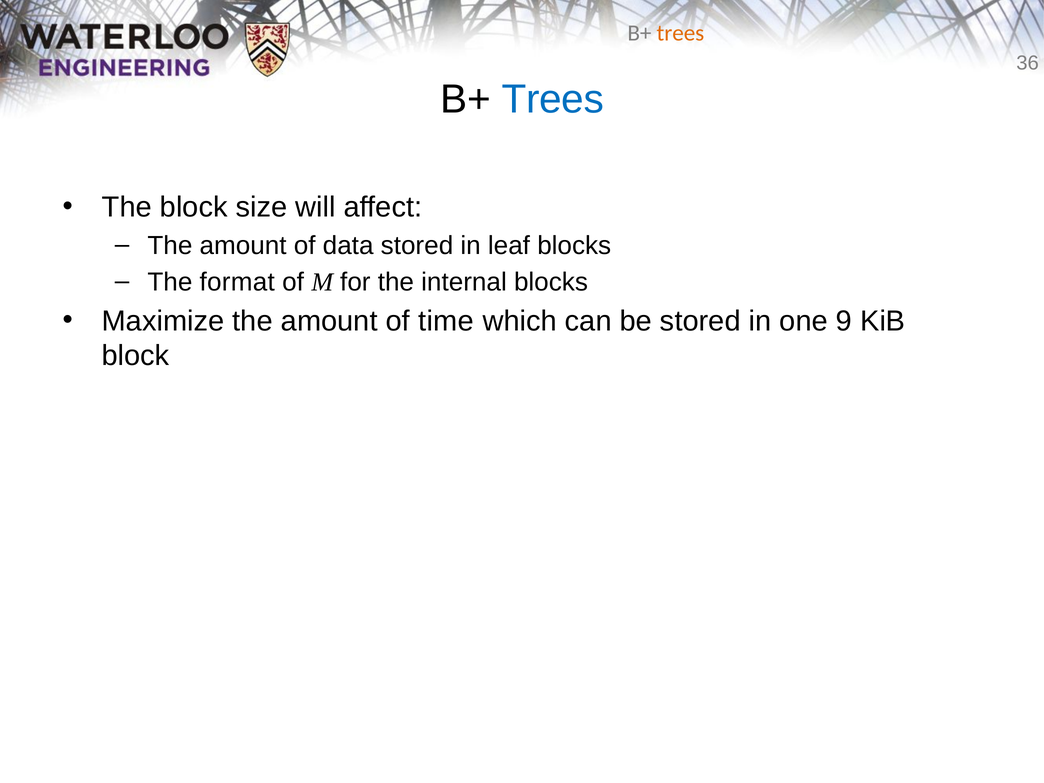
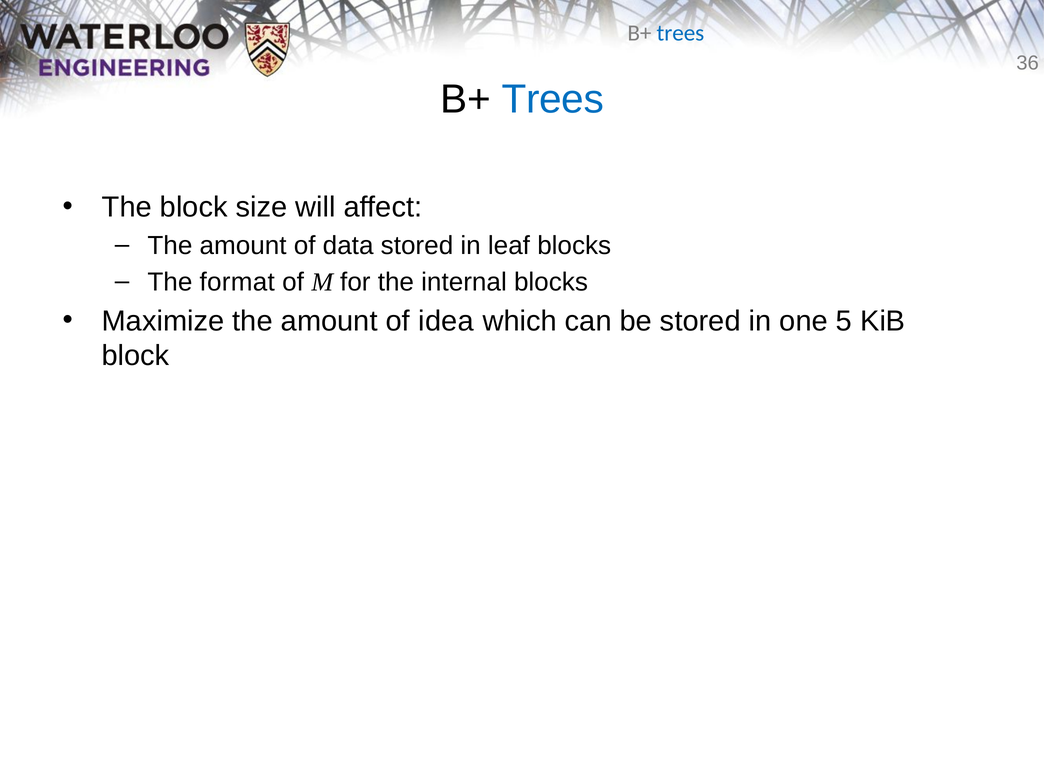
trees colour: orange -> blue (680, 33)
time: time -> idea (446, 321)
9: 9 -> 5 (844, 321)
